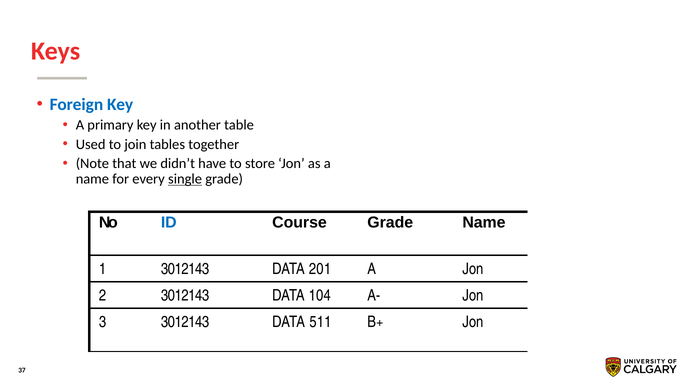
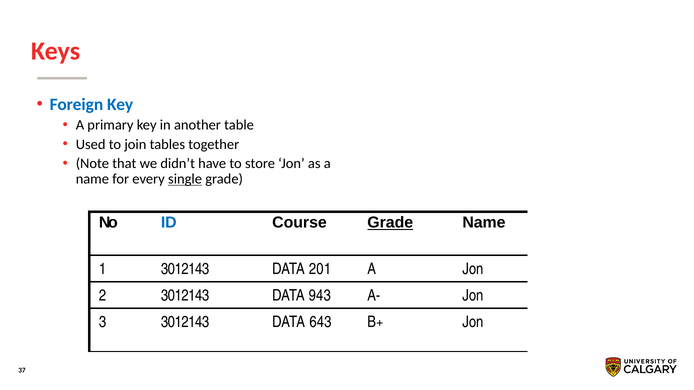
Grade underline: none -> present (390, 223)
104: 104 -> 943 (320, 296)
511: 511 -> 643 (320, 322)
